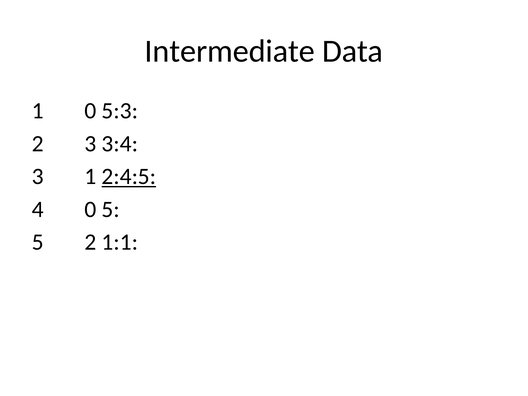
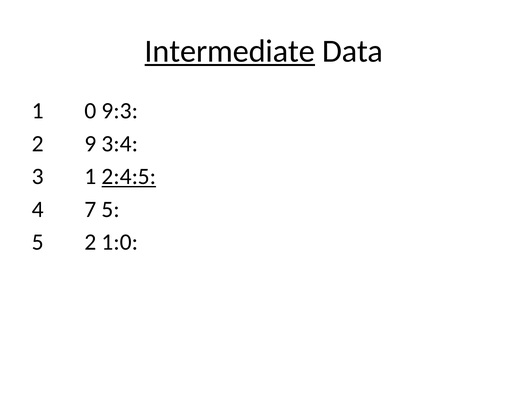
Intermediate underline: none -> present (230, 51)
5:3: 5:3 -> 9:3 (120, 111)
2 3: 3 -> 9 (90, 144)
4 0: 0 -> 7 (90, 209)
1:1: 1:1 -> 1:0 (120, 242)
